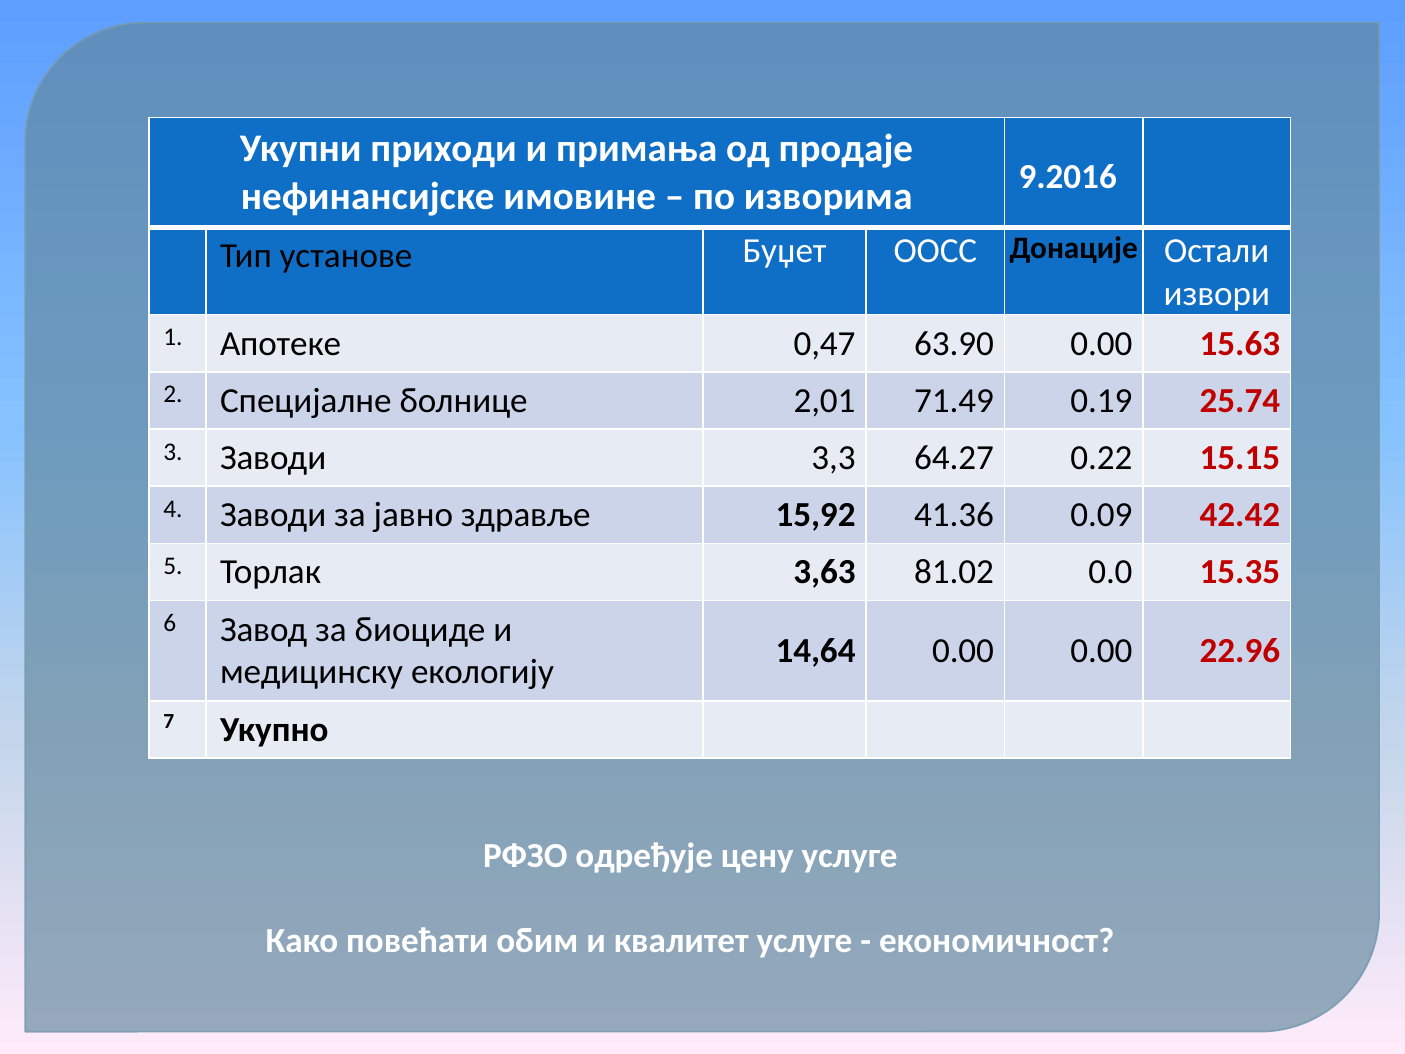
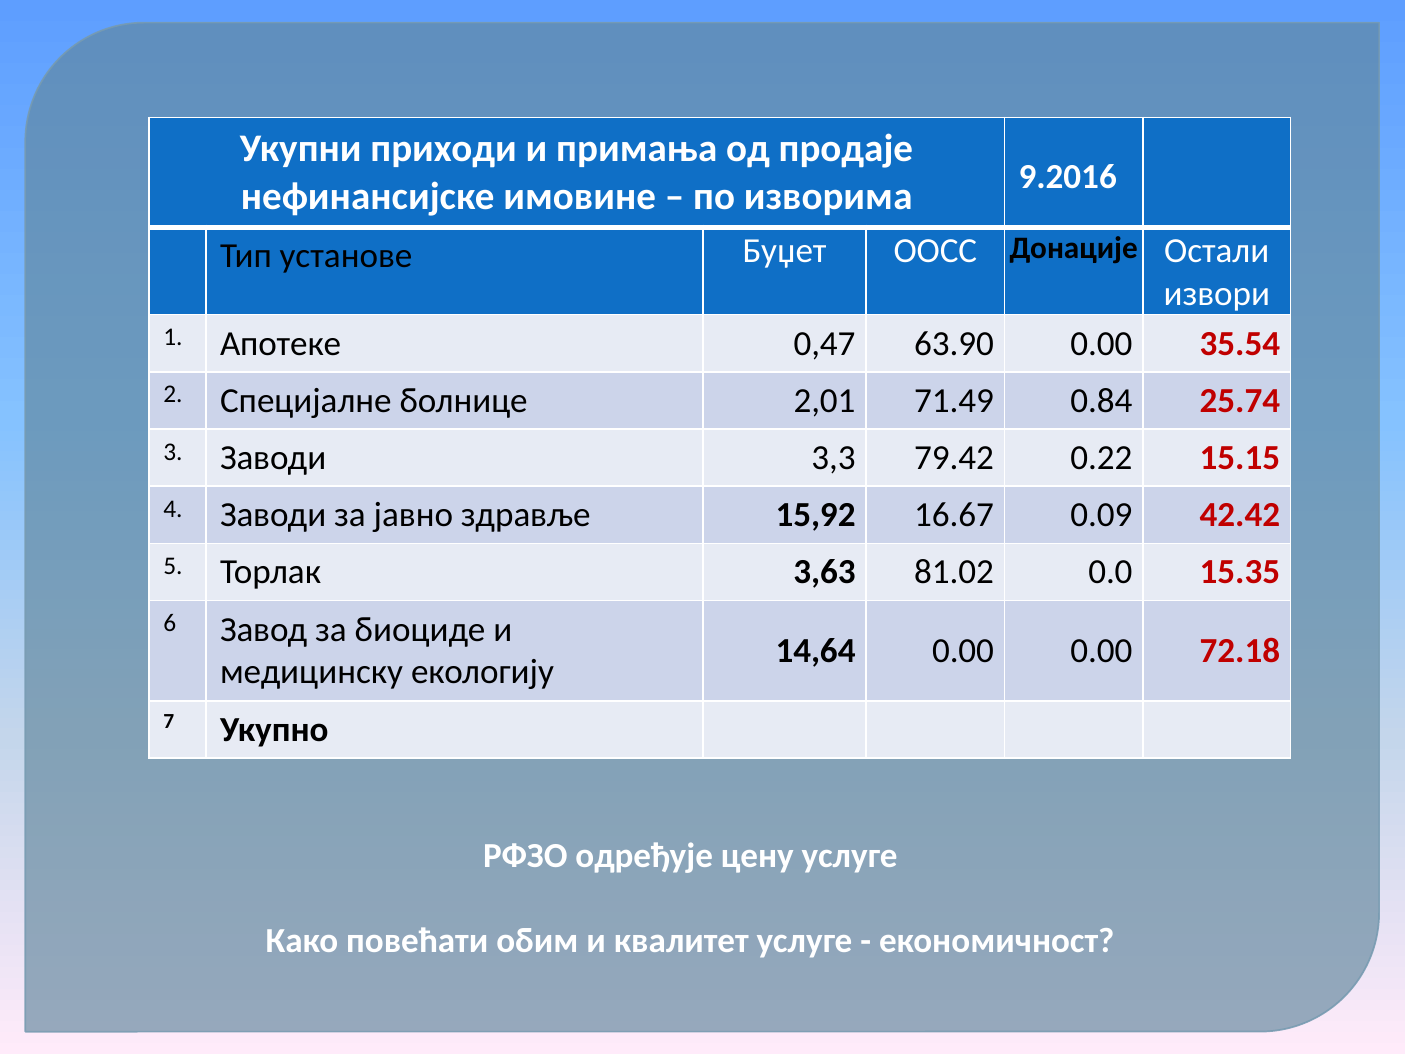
15.63: 15.63 -> 35.54 (1240, 343)
0.19: 0.19 -> 0.84 (1101, 401)
64.27: 64.27 -> 79.42 (954, 458)
41.36: 41.36 -> 16.67 (954, 515)
22.96: 22.96 -> 72.18 (1240, 651)
